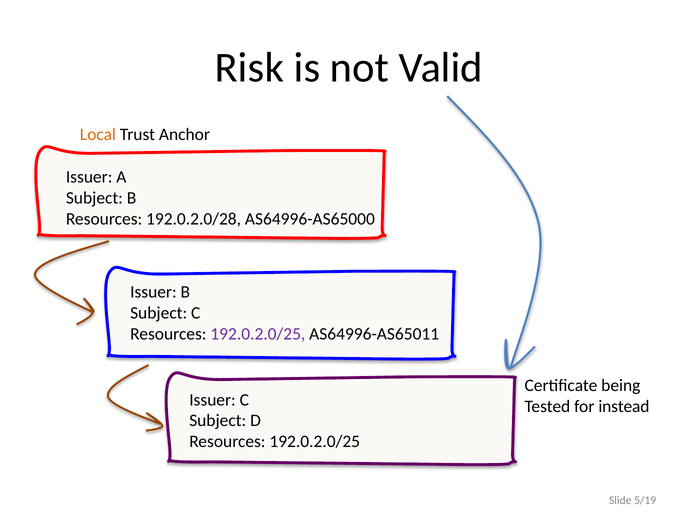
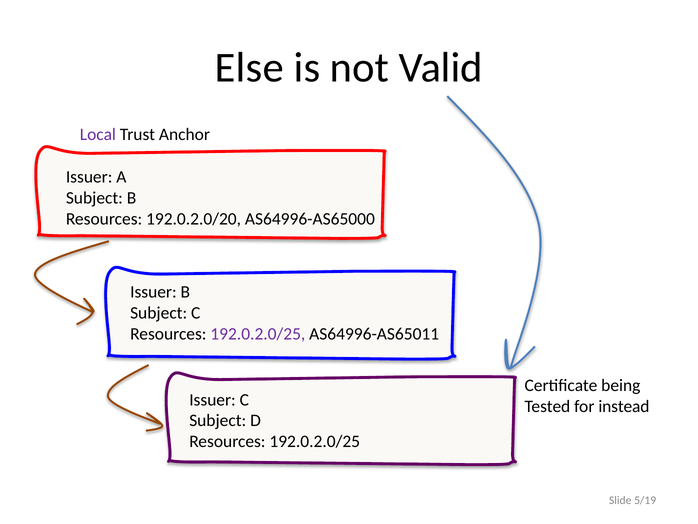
Risk: Risk -> Else (249, 68)
Local colour: orange -> purple (98, 134)
192.0.2.0/28: 192.0.2.0/28 -> 192.0.2.0/20 (194, 219)
